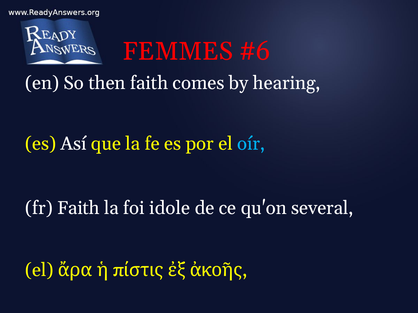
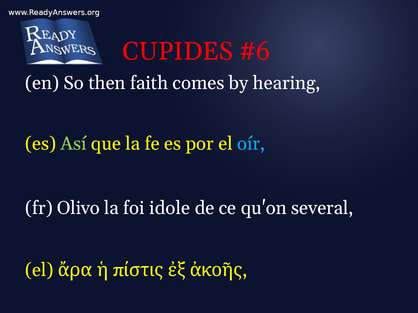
FEMMES: FEMMES -> CUPIDES (178, 52)
Así colour: white -> light green (74, 144)
fr Faith: Faith -> Olivo (78, 208)
